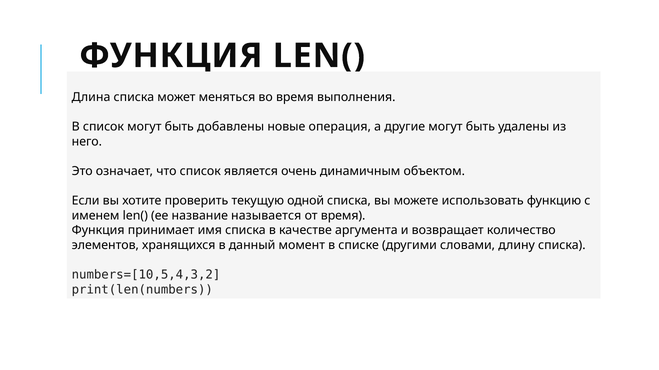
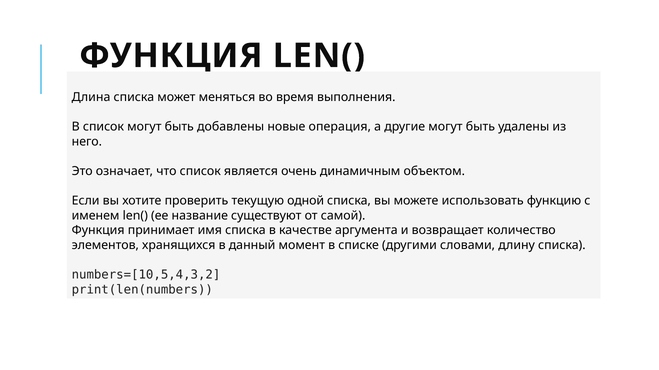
называется: называется -> существуют (266, 216)
от время: время -> самой (343, 216)
